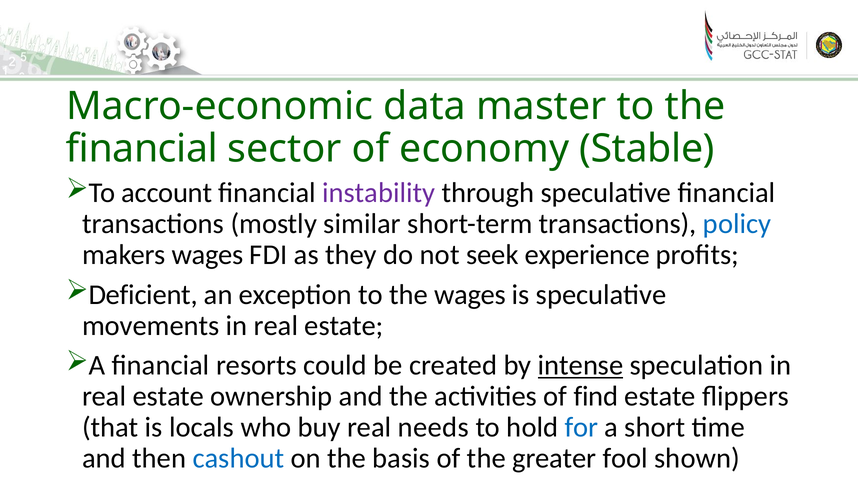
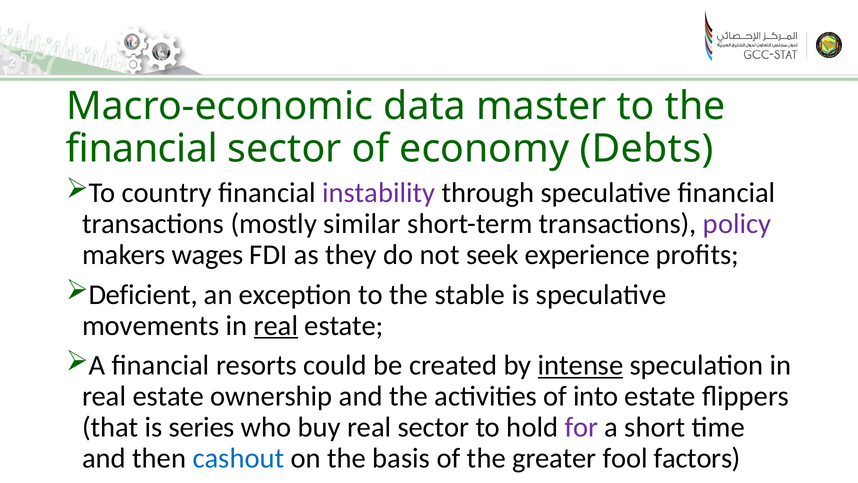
Stable: Stable -> Debts (647, 149)
account: account -> country (167, 193)
policy colour: blue -> purple (737, 224)
the wages: wages -> stable (470, 294)
real underline: none -> present (276, 325)
find: find -> into (596, 396)
locals: locals -> series (202, 427)
real needs: needs -> sector (434, 427)
for colour: blue -> purple (581, 427)
shown: shown -> factors (697, 458)
